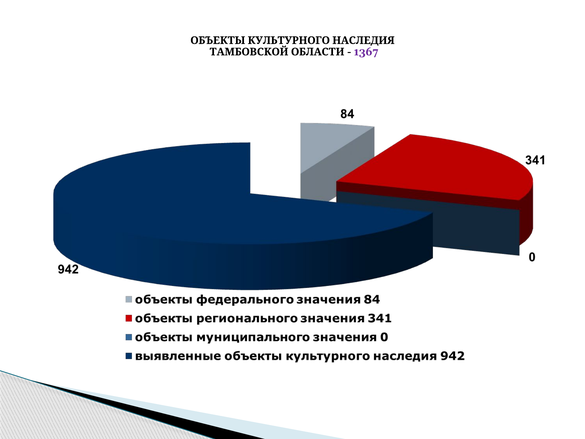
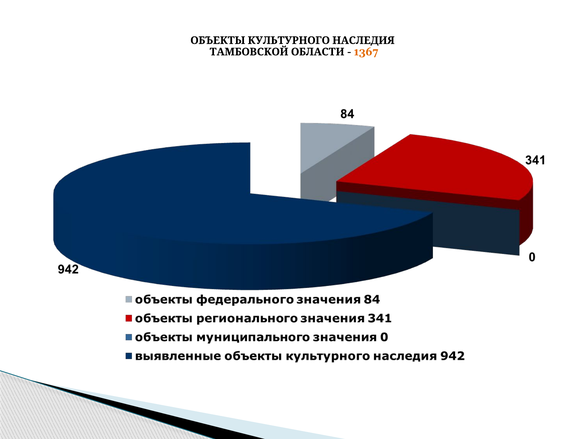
1367 colour: purple -> orange (366, 52)
